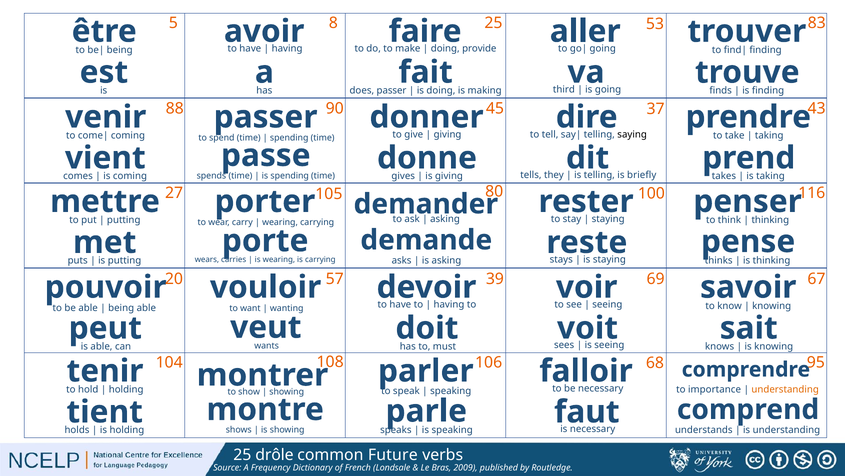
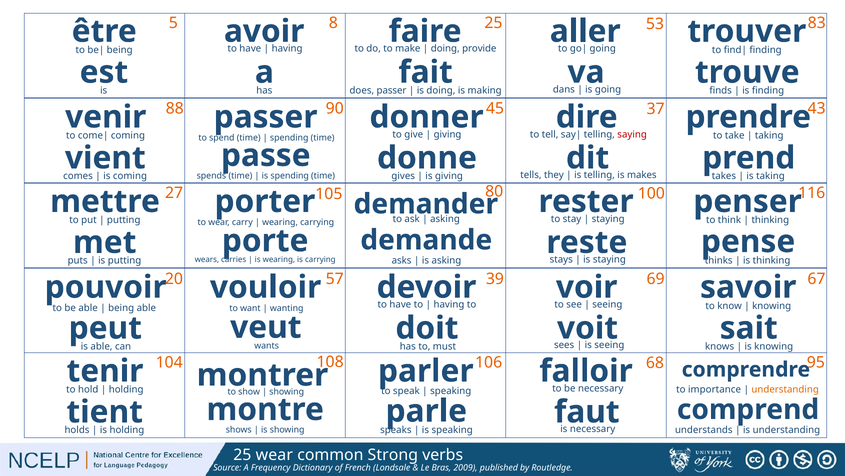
third: third -> dans (564, 89)
saying colour: black -> red (632, 134)
briefly: briefly -> makes (642, 175)
25 drôle: drôle -> wear (274, 454)
Future: Future -> Strong (393, 454)
